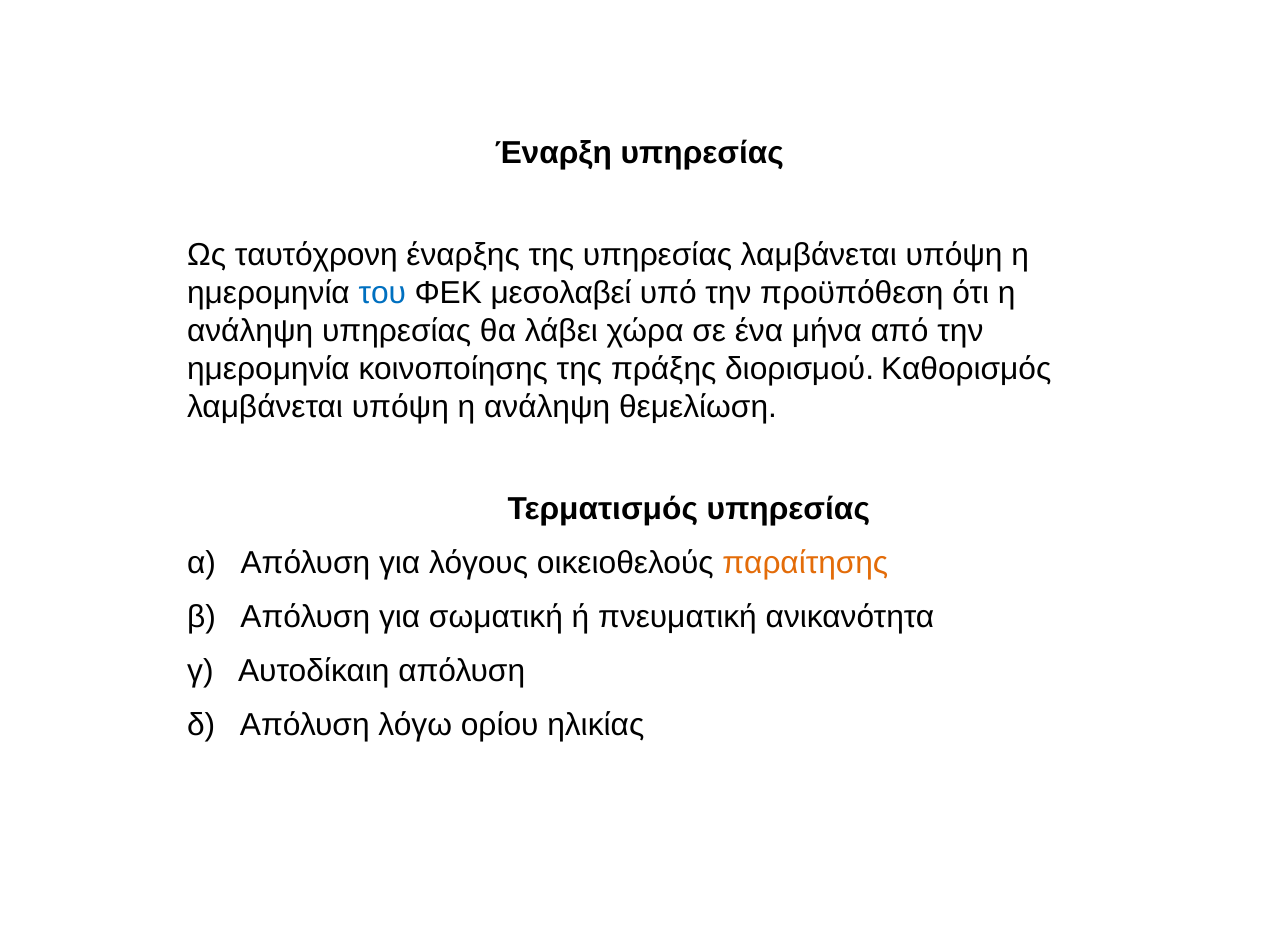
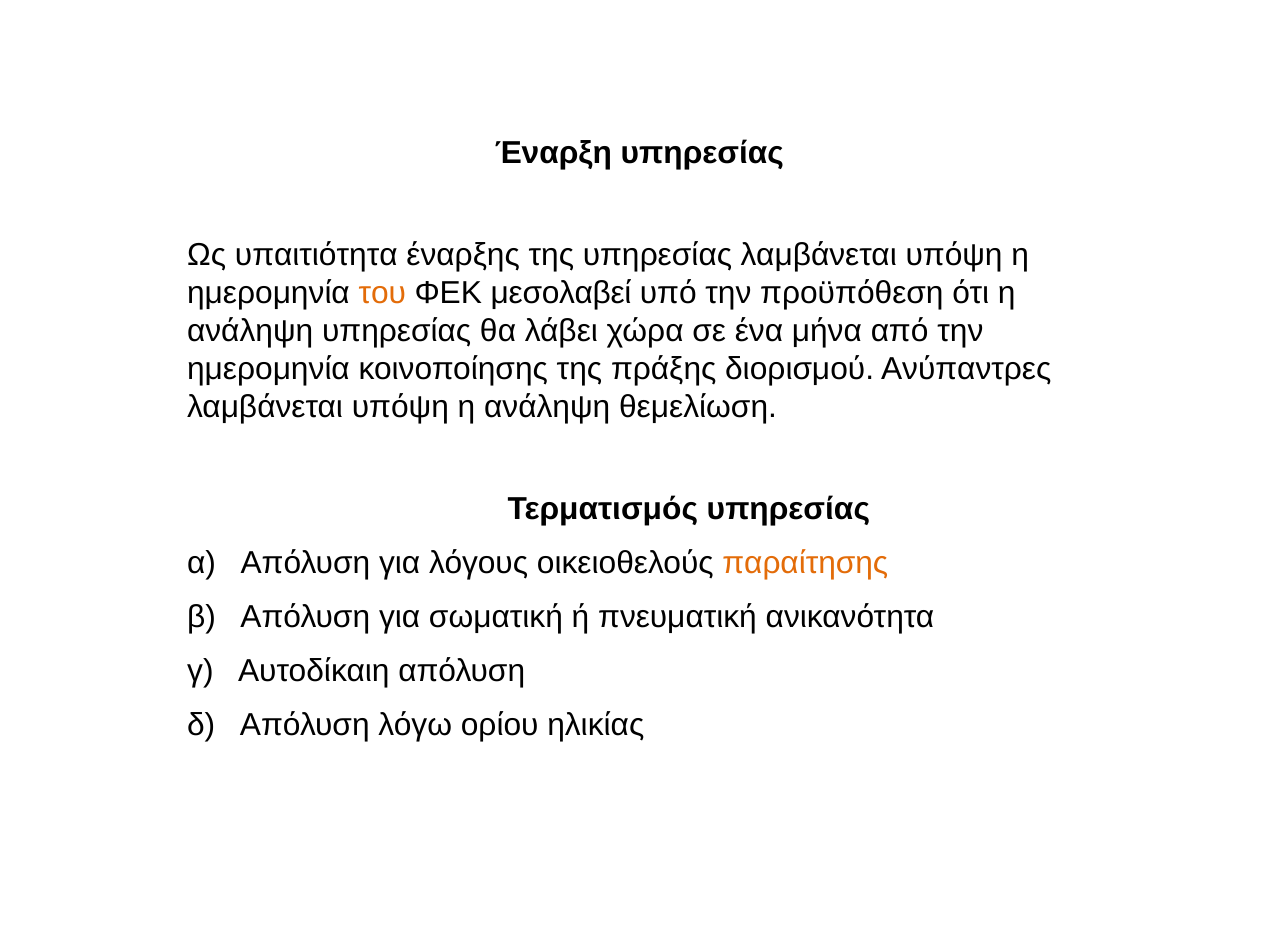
ταυτόχρονη: ταυτόχρονη -> υπαιτιότητα (316, 255)
του colour: blue -> orange (382, 293)
Καθορισμός: Καθορισμός -> Ανύπαντρες (966, 370)
